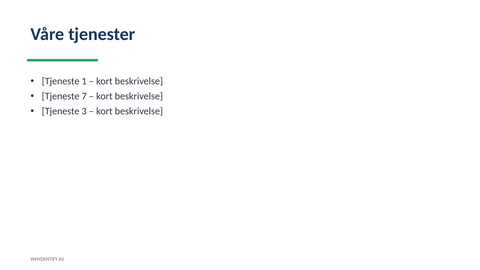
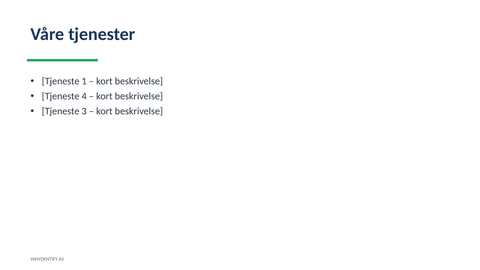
7: 7 -> 4 (84, 96)
